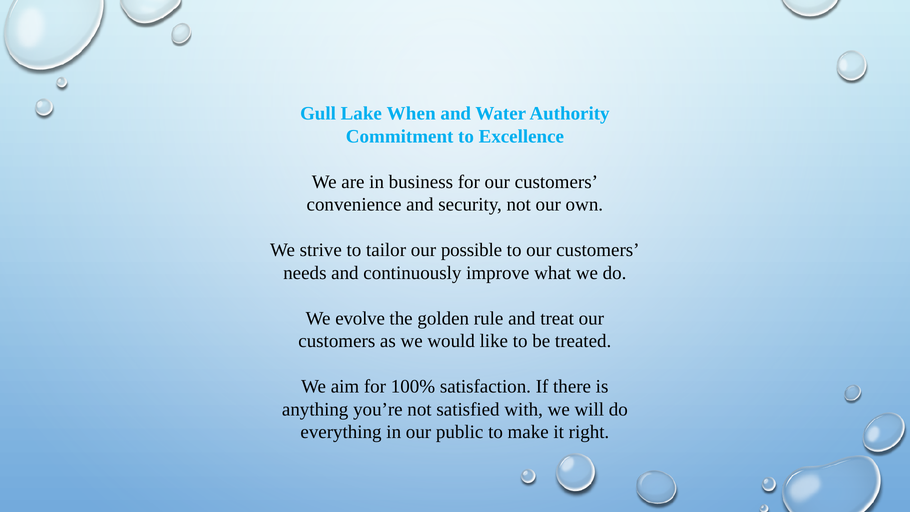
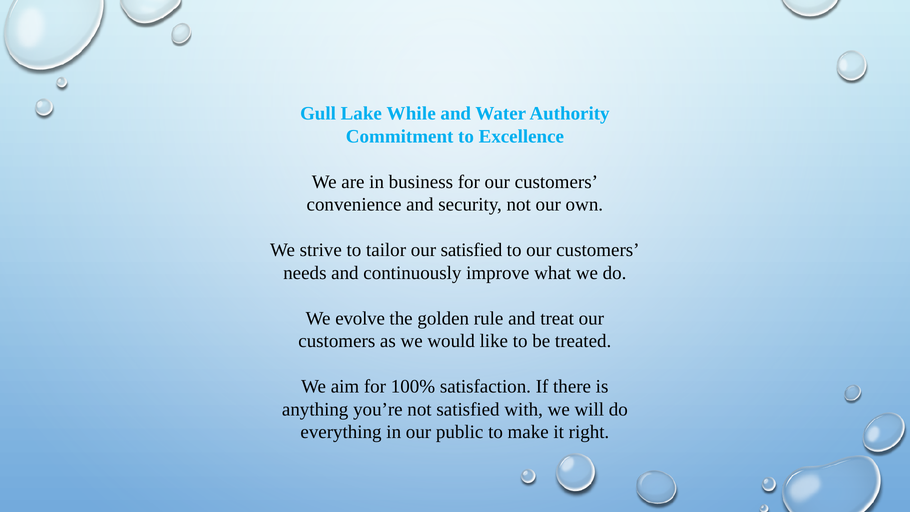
When: When -> While (411, 113)
our possible: possible -> satisfied (471, 250)
